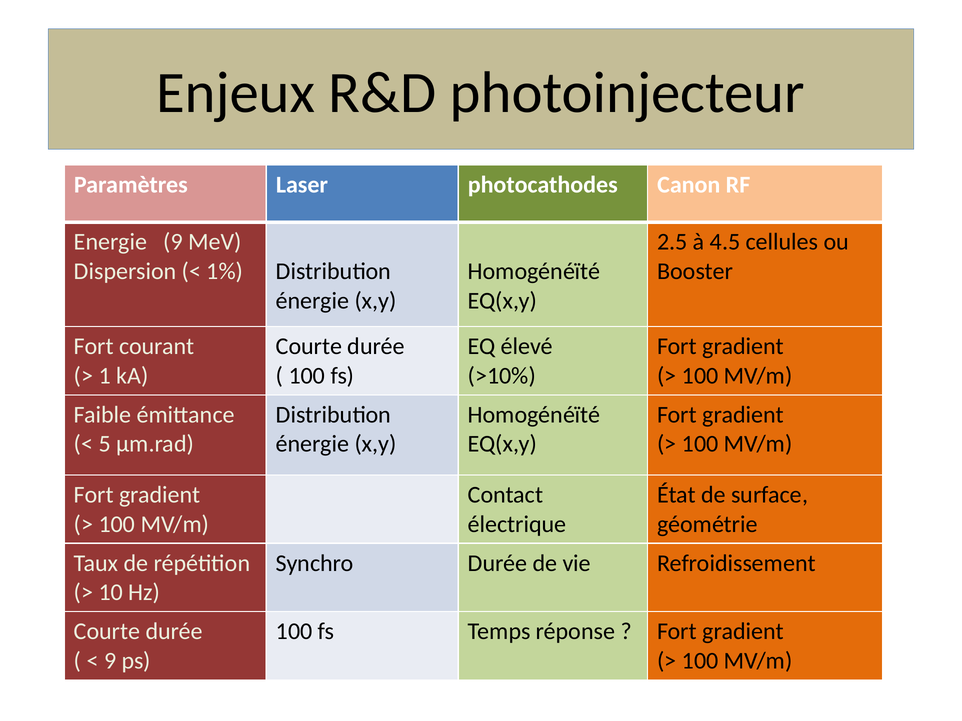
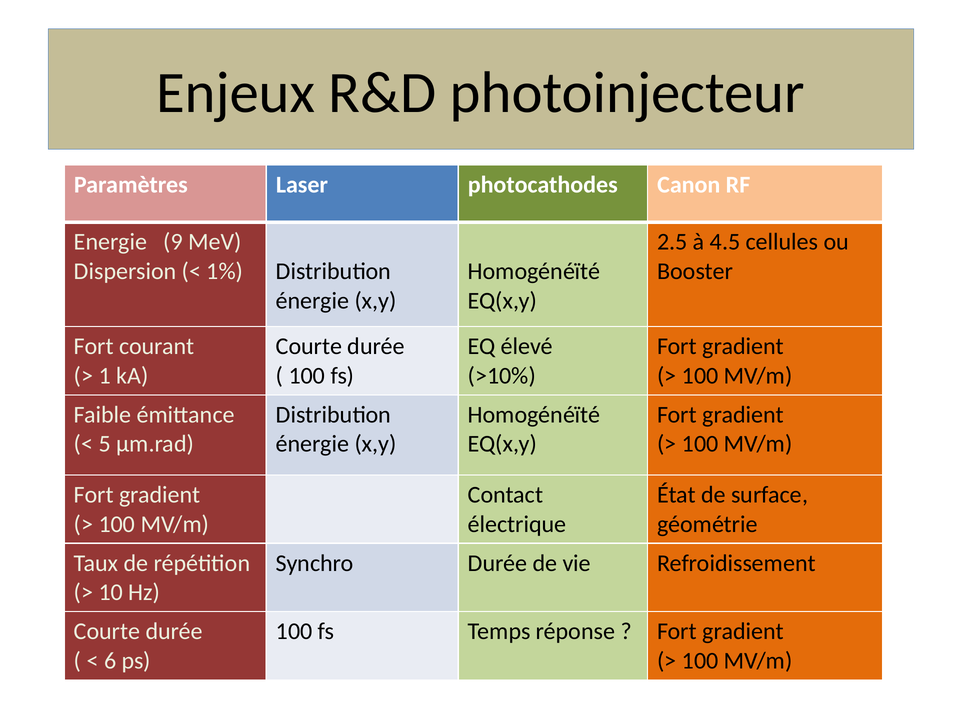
9: 9 -> 6 (110, 661)
